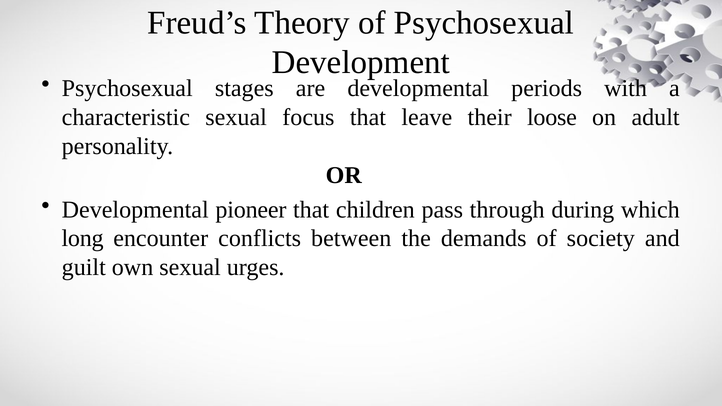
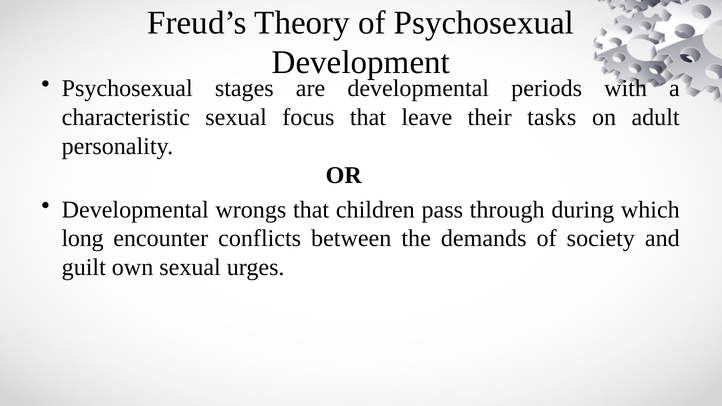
loose: loose -> tasks (552, 117)
pioneer: pioneer -> wrongs (251, 210)
